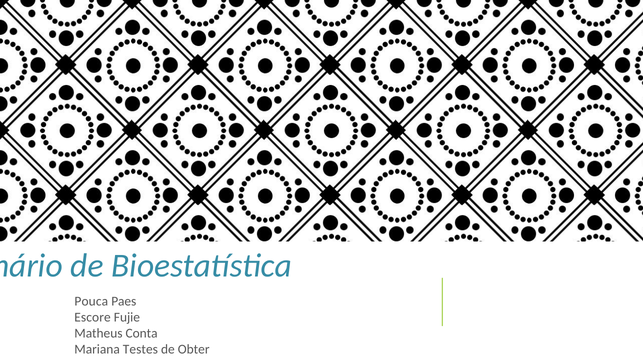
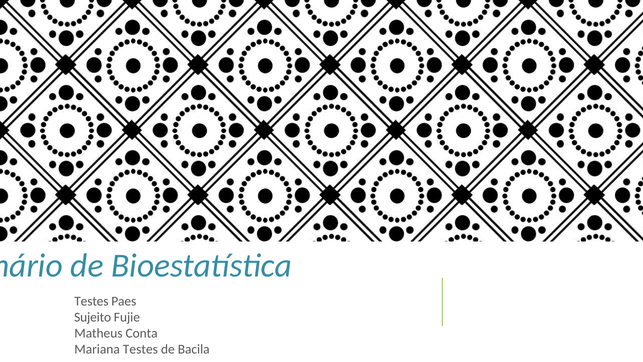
Pouca: Pouca -> Testes (91, 301)
Escore: Escore -> Sujeito (93, 317)
Obter: Obter -> Bacila (194, 349)
